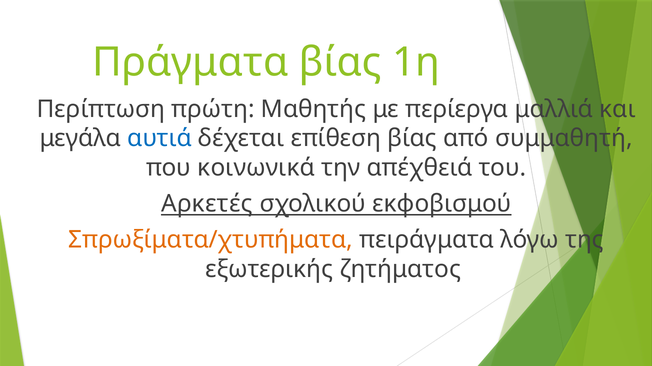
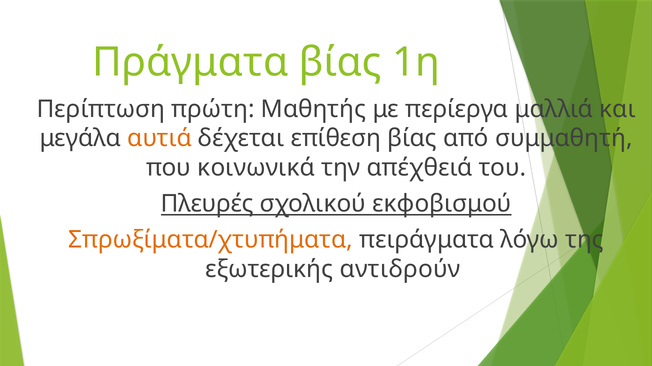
αυτιά colour: blue -> orange (160, 139)
Αρκετές: Αρκετές -> Πλευρές (207, 204)
ζητήματος: ζητήματος -> αντιδρούν (400, 270)
